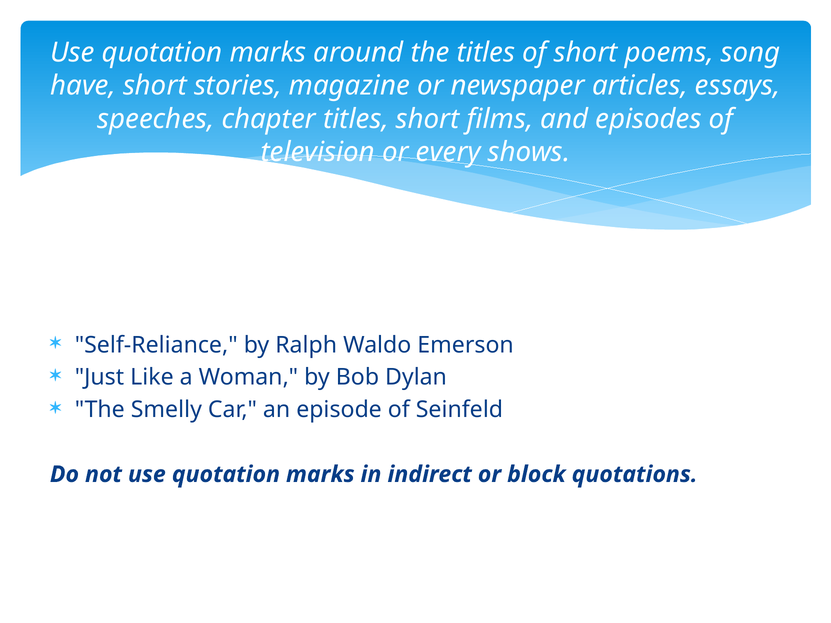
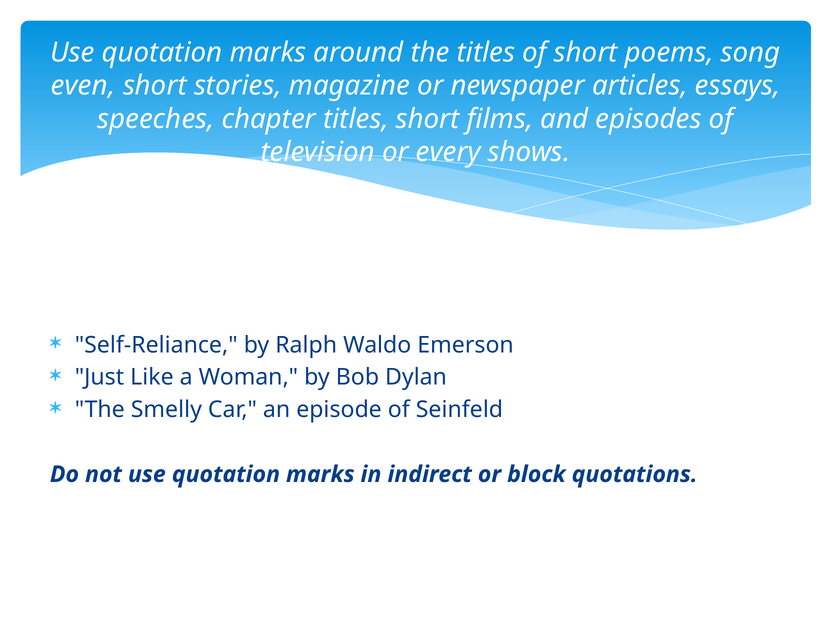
have: have -> even (83, 86)
